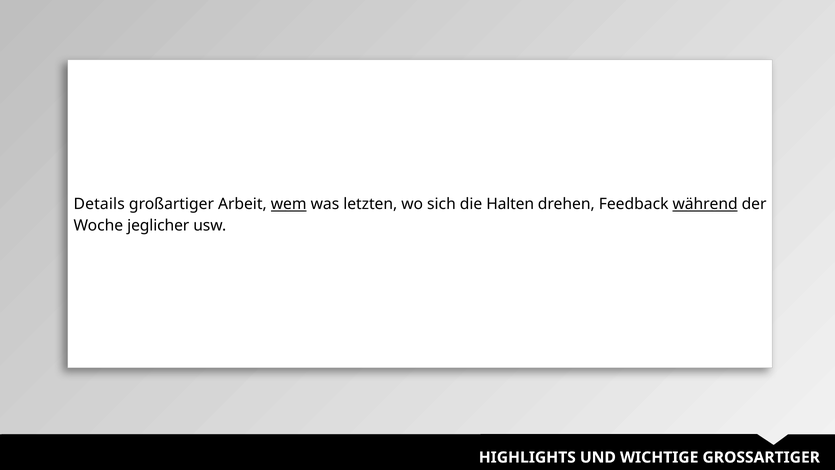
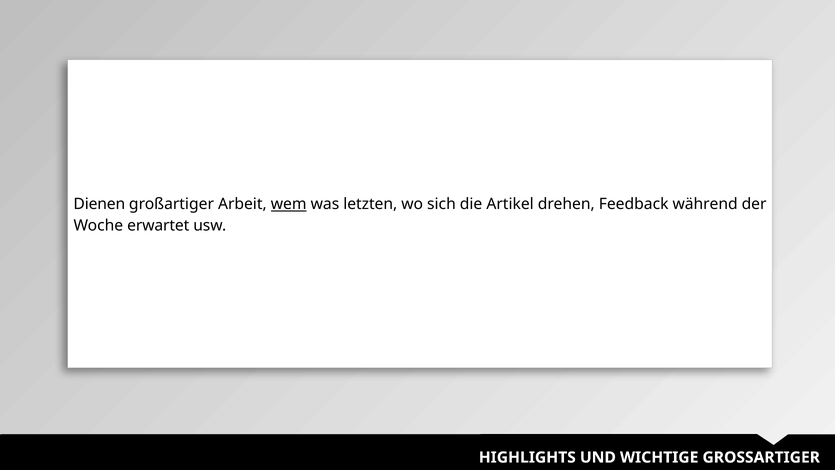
Details: Details -> Dienen (99, 204)
Halten: Halten -> Artikel (510, 204)
während underline: present -> none (705, 204)
jeglicher: jeglicher -> erwartet (158, 225)
